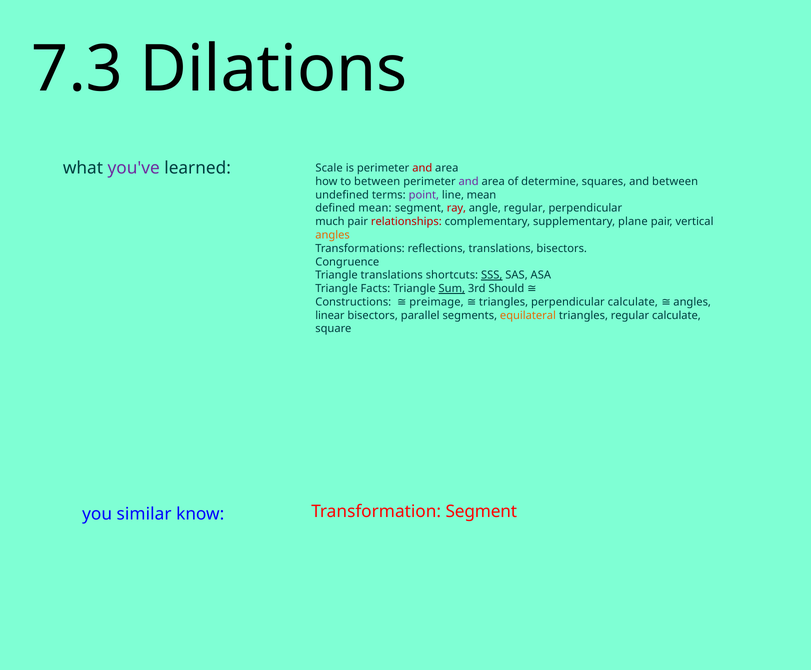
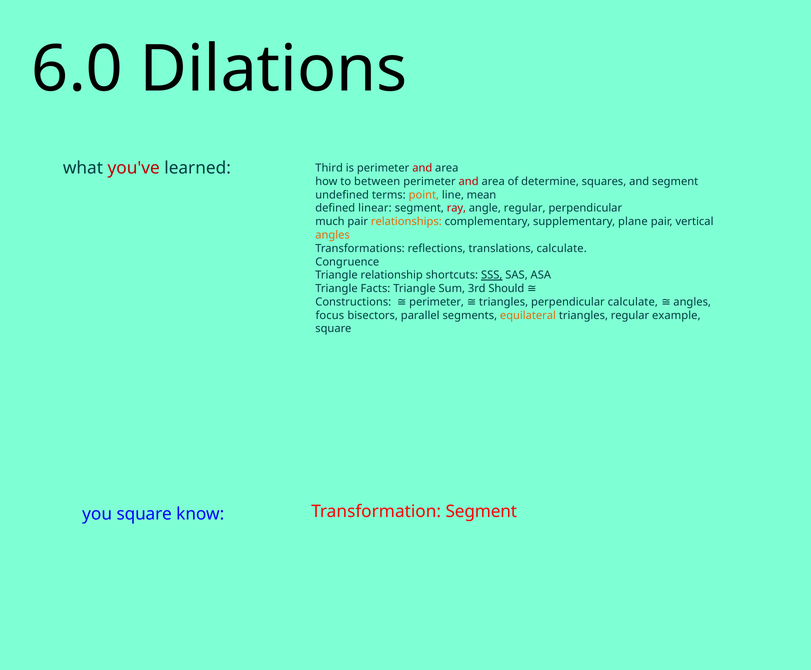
7.3: 7.3 -> 6.0 (77, 69)
you've colour: purple -> red (134, 168)
Scale: Scale -> Third (329, 168)
and colour: purple -> red (469, 182)
and between: between -> segment (675, 182)
point colour: purple -> orange (424, 195)
defined mean: mean -> linear (375, 208)
relationships colour: red -> orange (406, 222)
translations bisectors: bisectors -> calculate (562, 249)
Triangle translations: translations -> relationship (392, 275)
Sum underline: present -> none (452, 289)
Constructions preimage: preimage -> perimeter (437, 302)
linear: linear -> focus (330, 315)
regular calculate: calculate -> example (676, 315)
you similar: similar -> square (144, 514)
